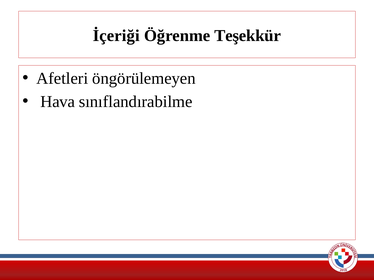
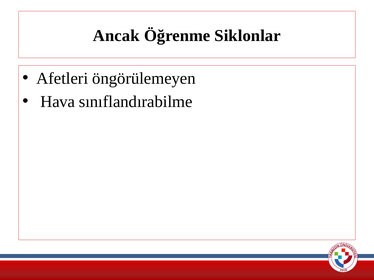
İçeriği: İçeriği -> Ancak (116, 36)
Teşekkür: Teşekkür -> Siklonlar (248, 36)
